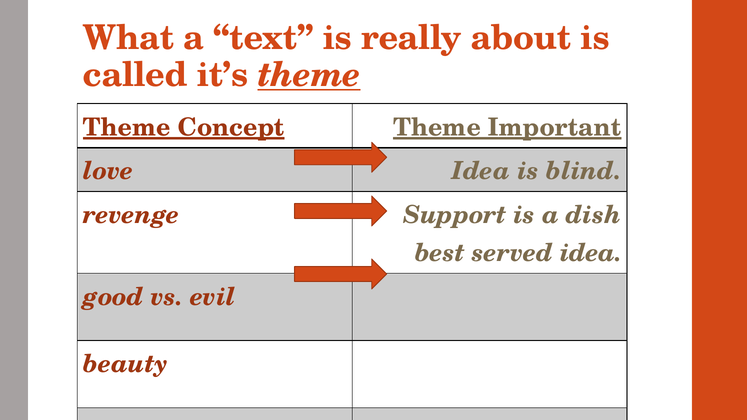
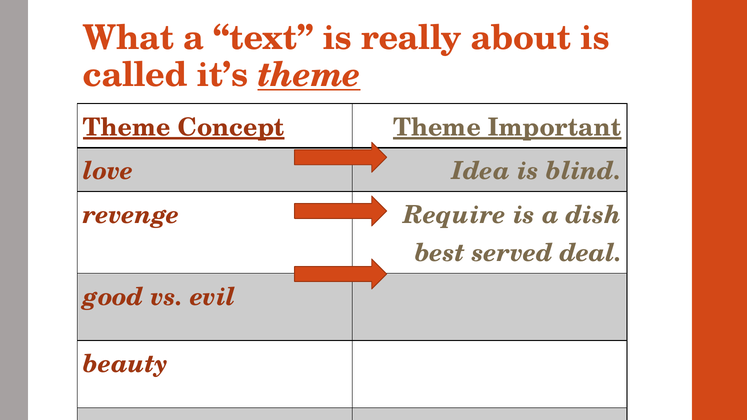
Support: Support -> Require (454, 215)
served idea: idea -> deal (591, 253)
